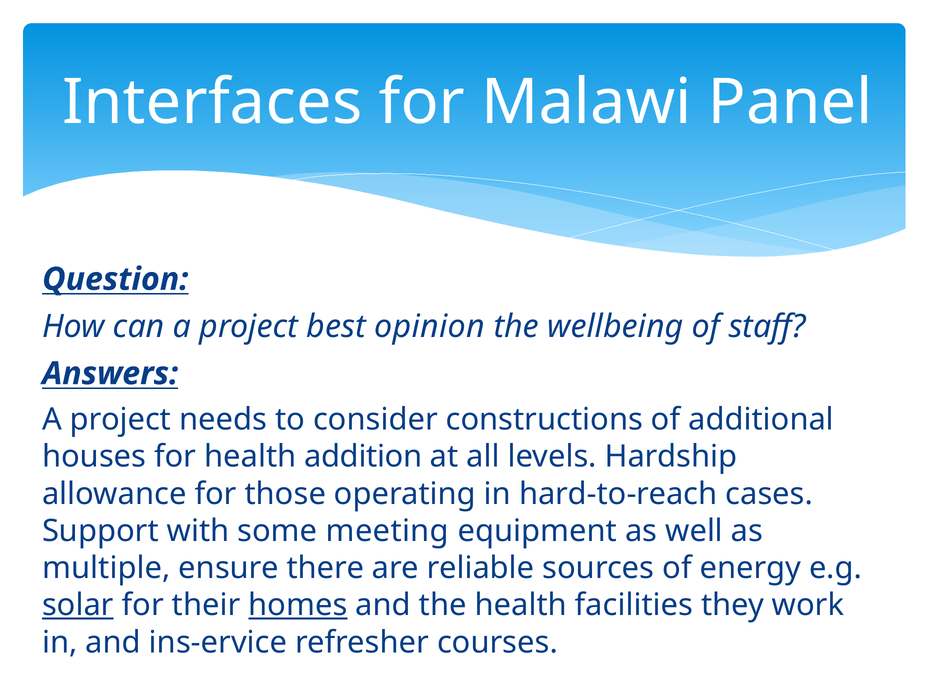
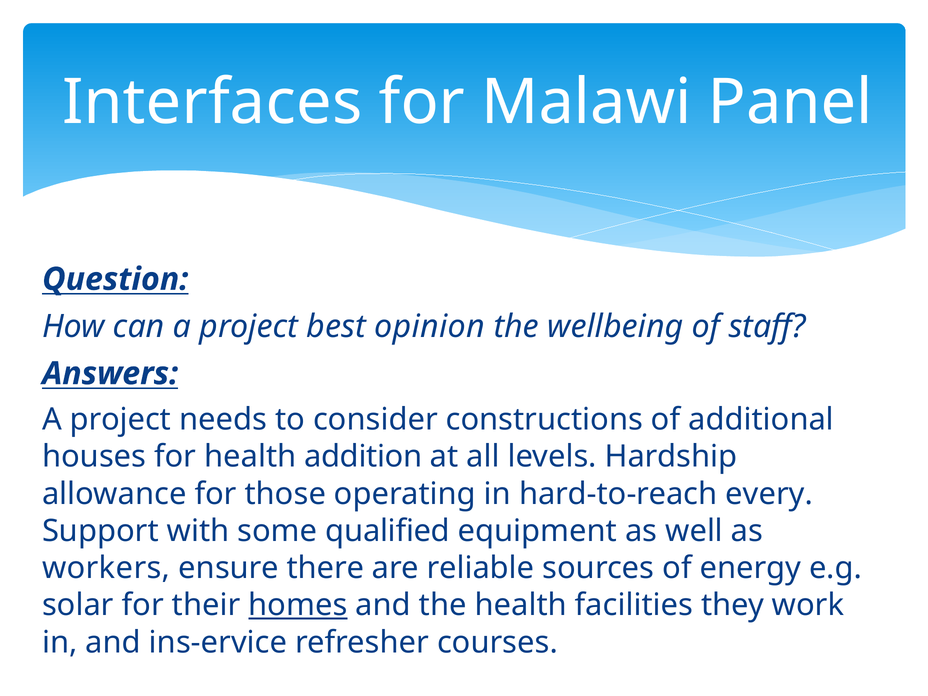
cases: cases -> every (769, 494)
meeting: meeting -> qualified (388, 531)
multiple: multiple -> workers (106, 568)
solar underline: present -> none (78, 605)
